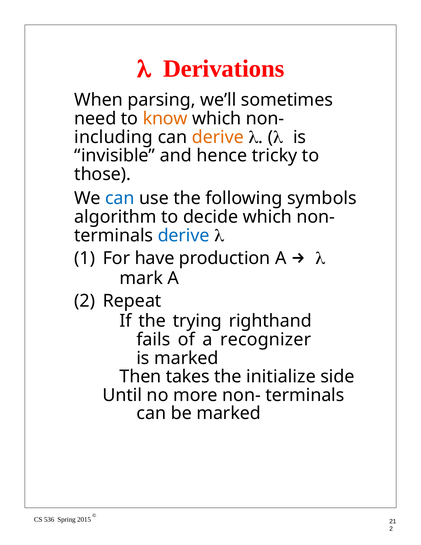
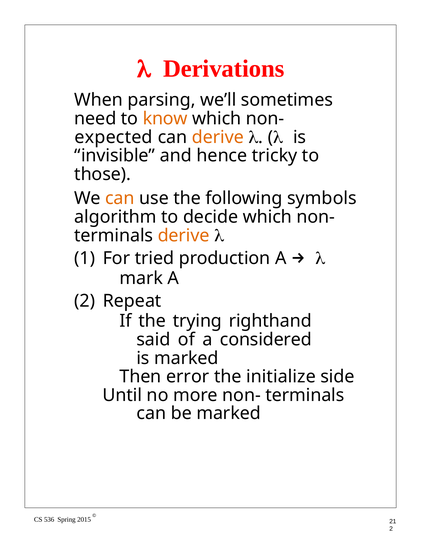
including: including -> expected (114, 137)
can colour: blue -> orange (120, 198)
derive colour: blue -> orange (184, 235)
have: have -> tried (155, 258)
fails: fails -> said (153, 339)
recognizer: recognizer -> considered (266, 339)
takes: takes -> error (188, 377)
